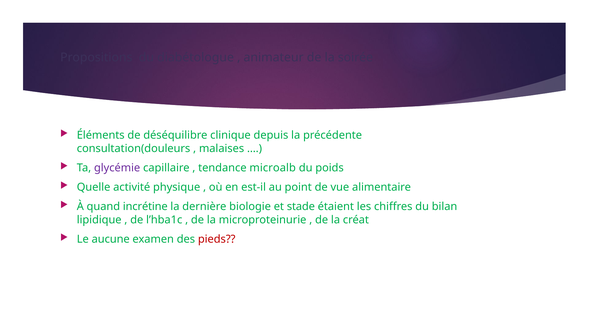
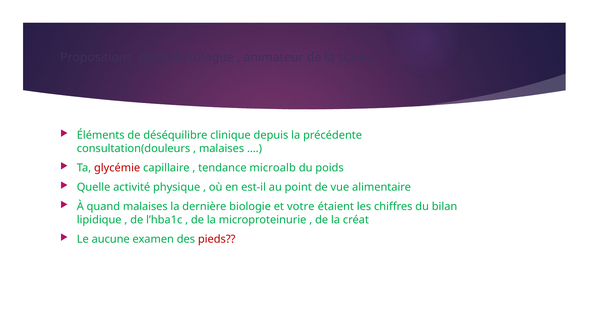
glycémie colour: purple -> red (117, 168)
quand incrétine: incrétine -> malaises (145, 207)
stade: stade -> votre (301, 207)
